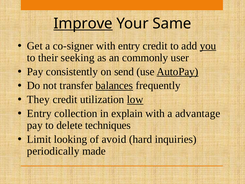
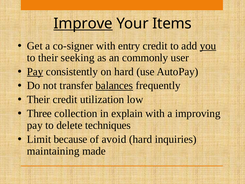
Same: Same -> Items (172, 23)
Pay underline: none -> present (35, 72)
on send: send -> hard (124, 72)
AutoPay underline: present -> none (178, 72)
They: They -> Their (38, 99)
low underline: present -> none (135, 99)
Entry: Entry -> Three (39, 113)
advantage: advantage -> improving (198, 113)
looking: looking -> because (71, 139)
periodically: periodically -> maintaining (53, 151)
